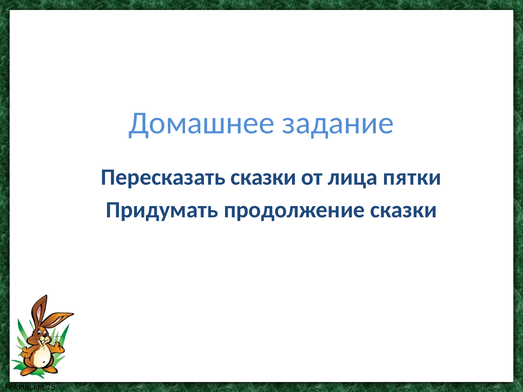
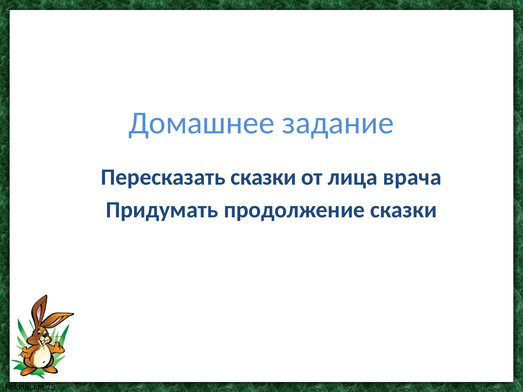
пятки: пятки -> врача (412, 177)
